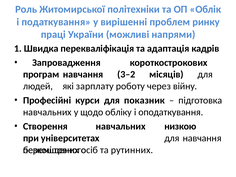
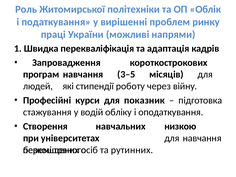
3–2: 3–2 -> 3–5 (126, 74)
зарплату: зарплату -> стипендії (95, 86)
навчальних: навчальних -> стажування (47, 112)
щодо: щодо -> водій (92, 112)
